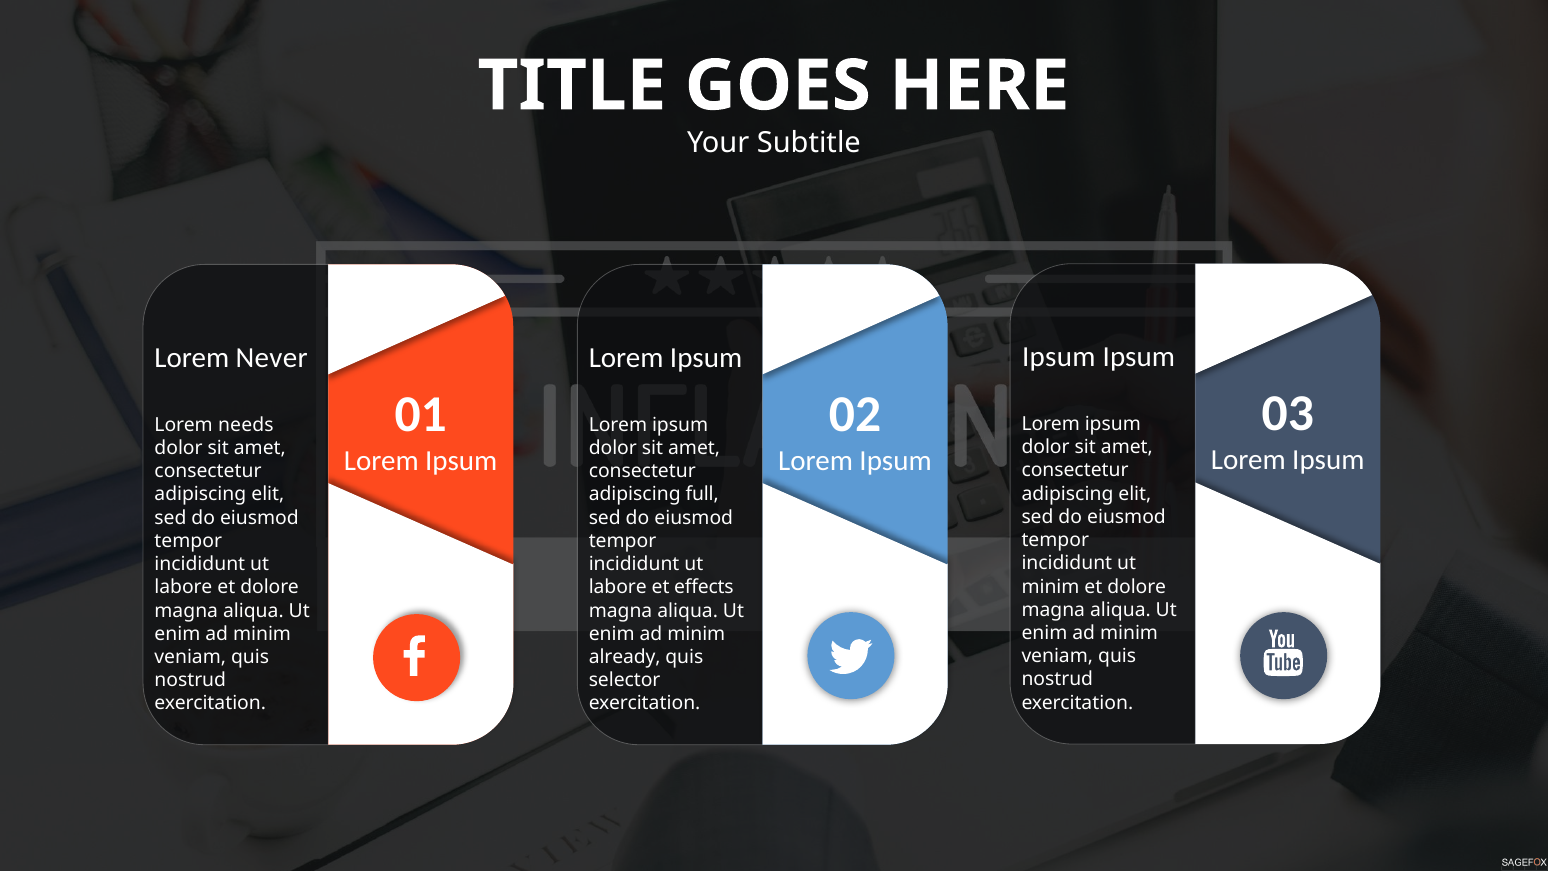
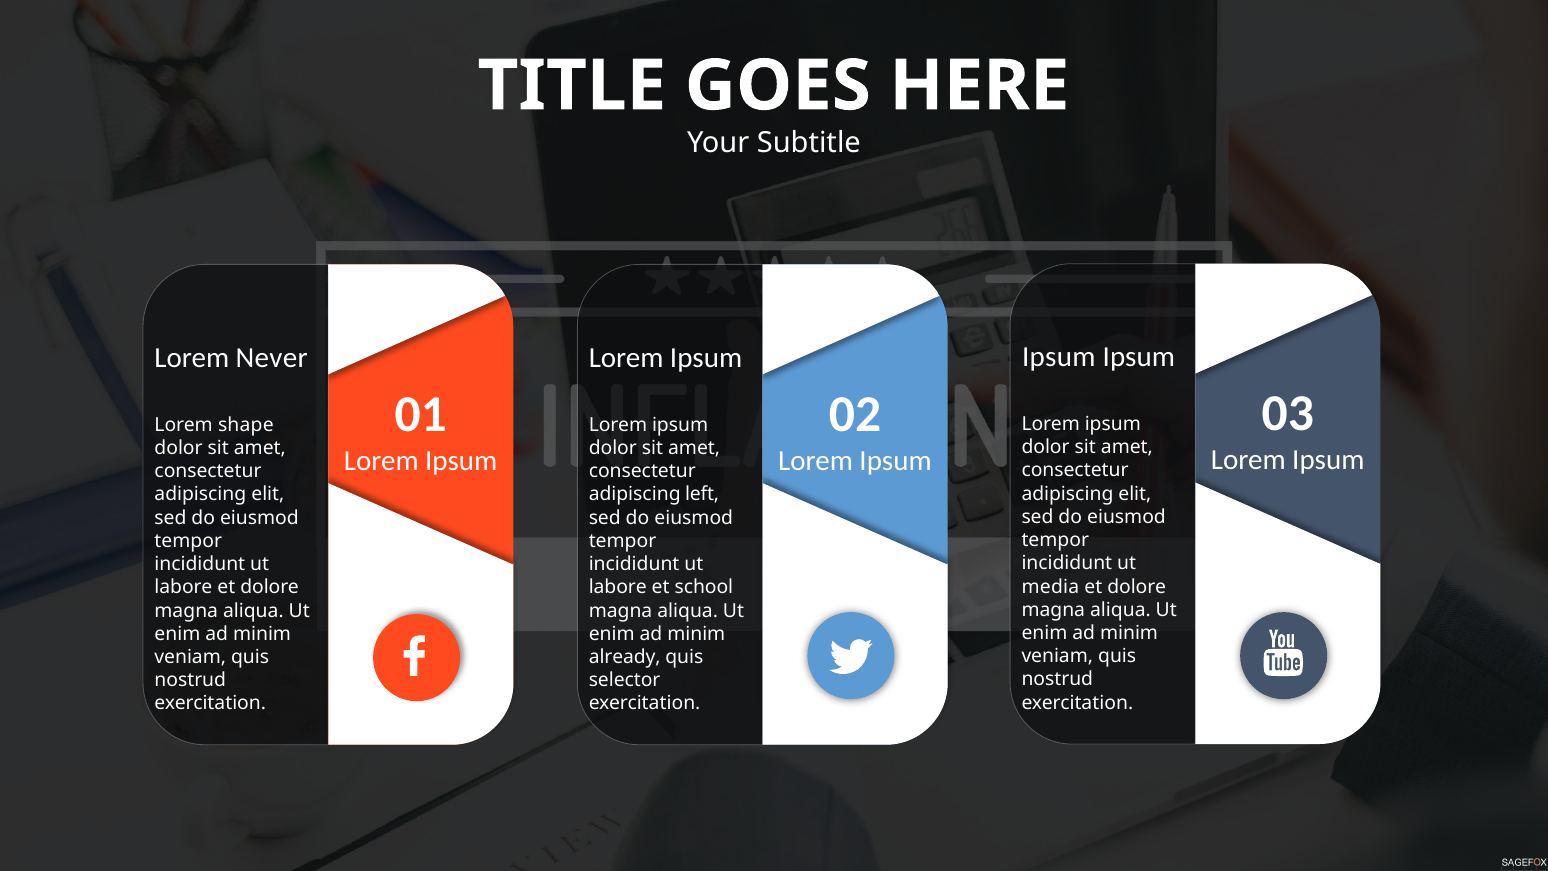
needs: needs -> shape (246, 425)
full: full -> left (702, 494)
minim: minim -> media (1050, 587)
effects: effects -> school (704, 587)
